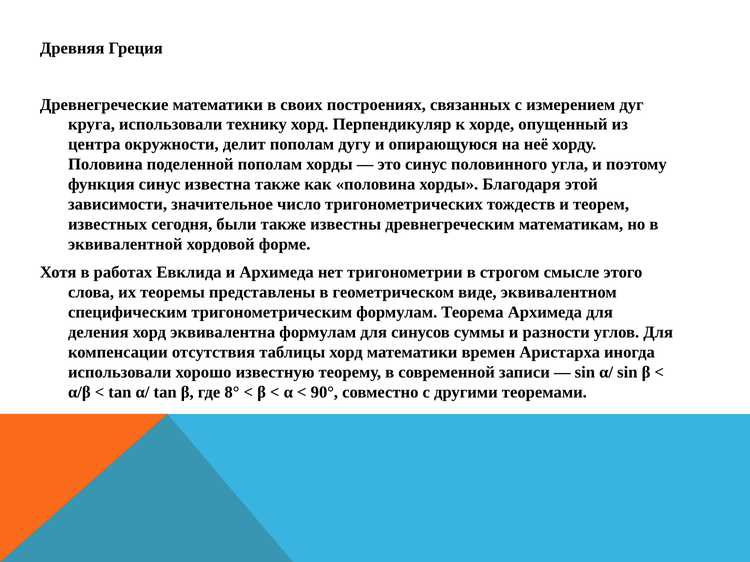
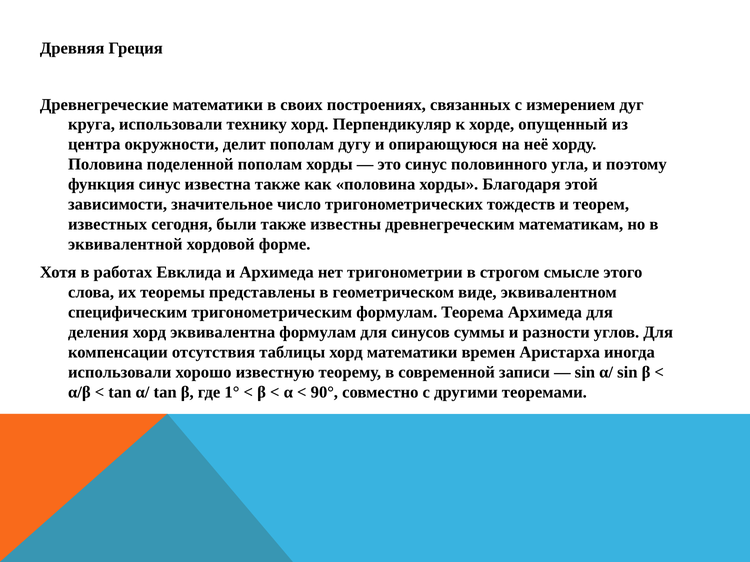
8°: 8° -> 1° (232, 392)
